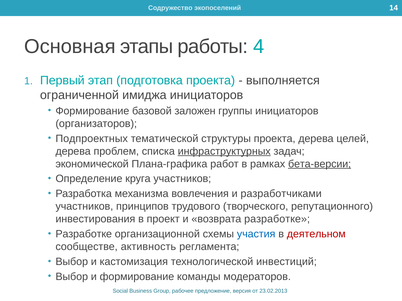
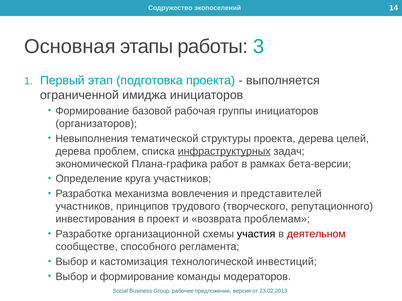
4: 4 -> 3 (259, 47)
заложен: заложен -> рабочая (195, 111)
Подпроектных: Подпроектных -> Невыполнения (92, 139)
бета-версии underline: present -> none (320, 164)
разработчиками: разработчиками -> представителей (281, 194)
возврата разработке: разработке -> проблемам (277, 219)
участия colour: blue -> black (256, 234)
активность: активность -> способного (148, 247)
